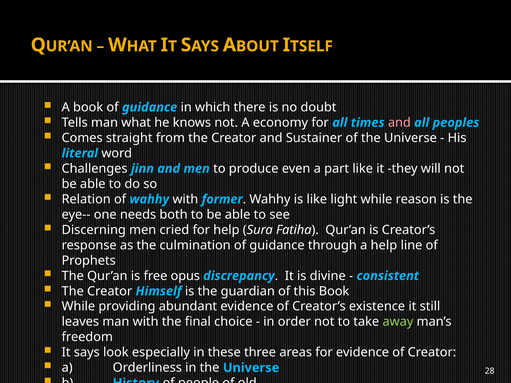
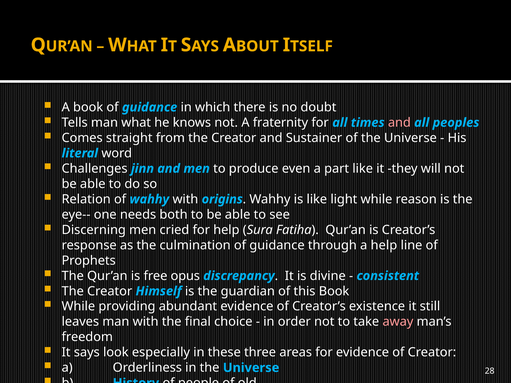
economy: economy -> fraternity (281, 123)
former: former -> origins (222, 199)
away colour: light green -> pink (398, 322)
